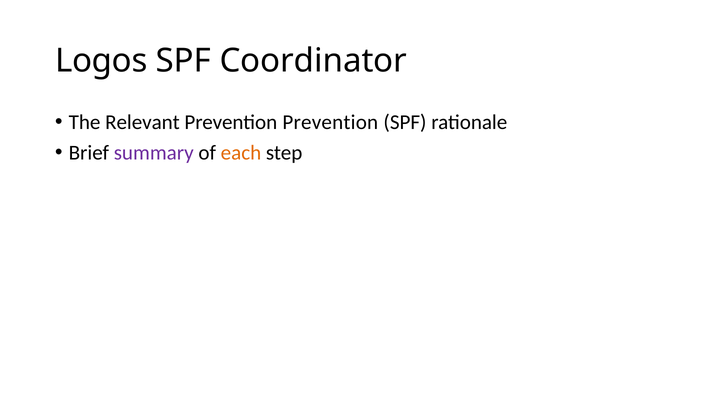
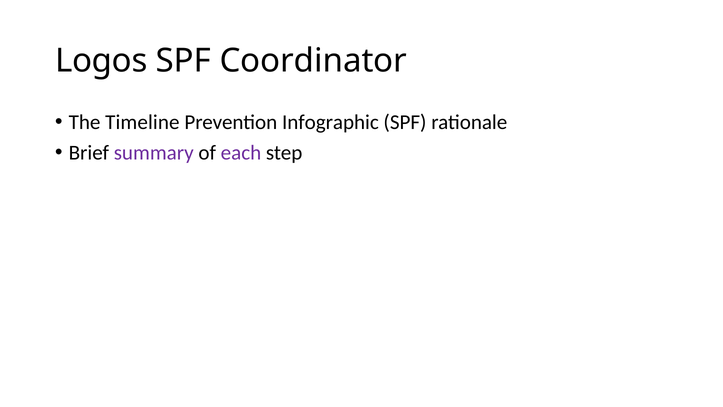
Relevant: Relevant -> Timeline (142, 122)
Prevention Prevention: Prevention -> Infographic (330, 122)
each colour: orange -> purple (241, 153)
